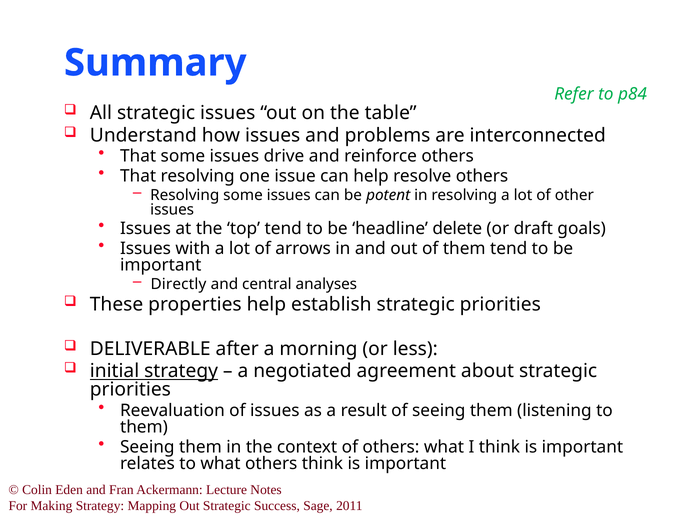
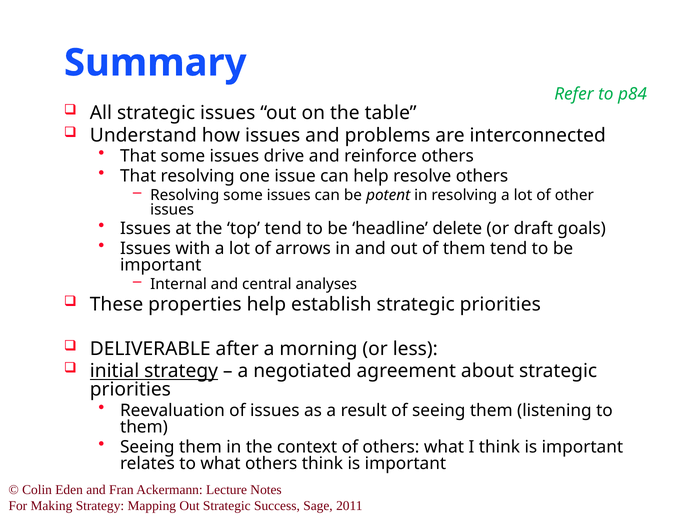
Directly: Directly -> Internal (179, 284)
